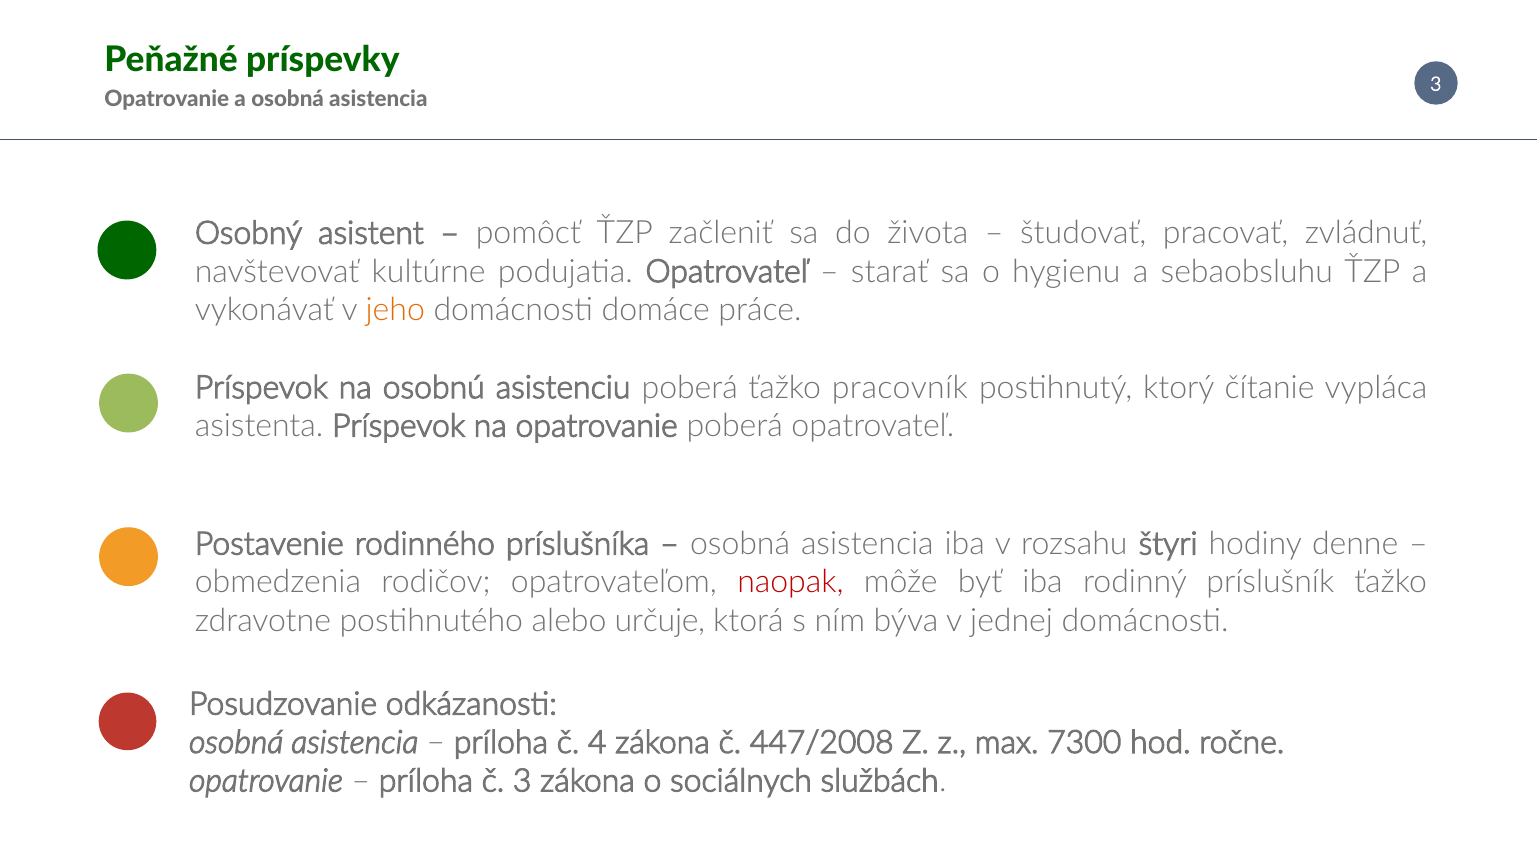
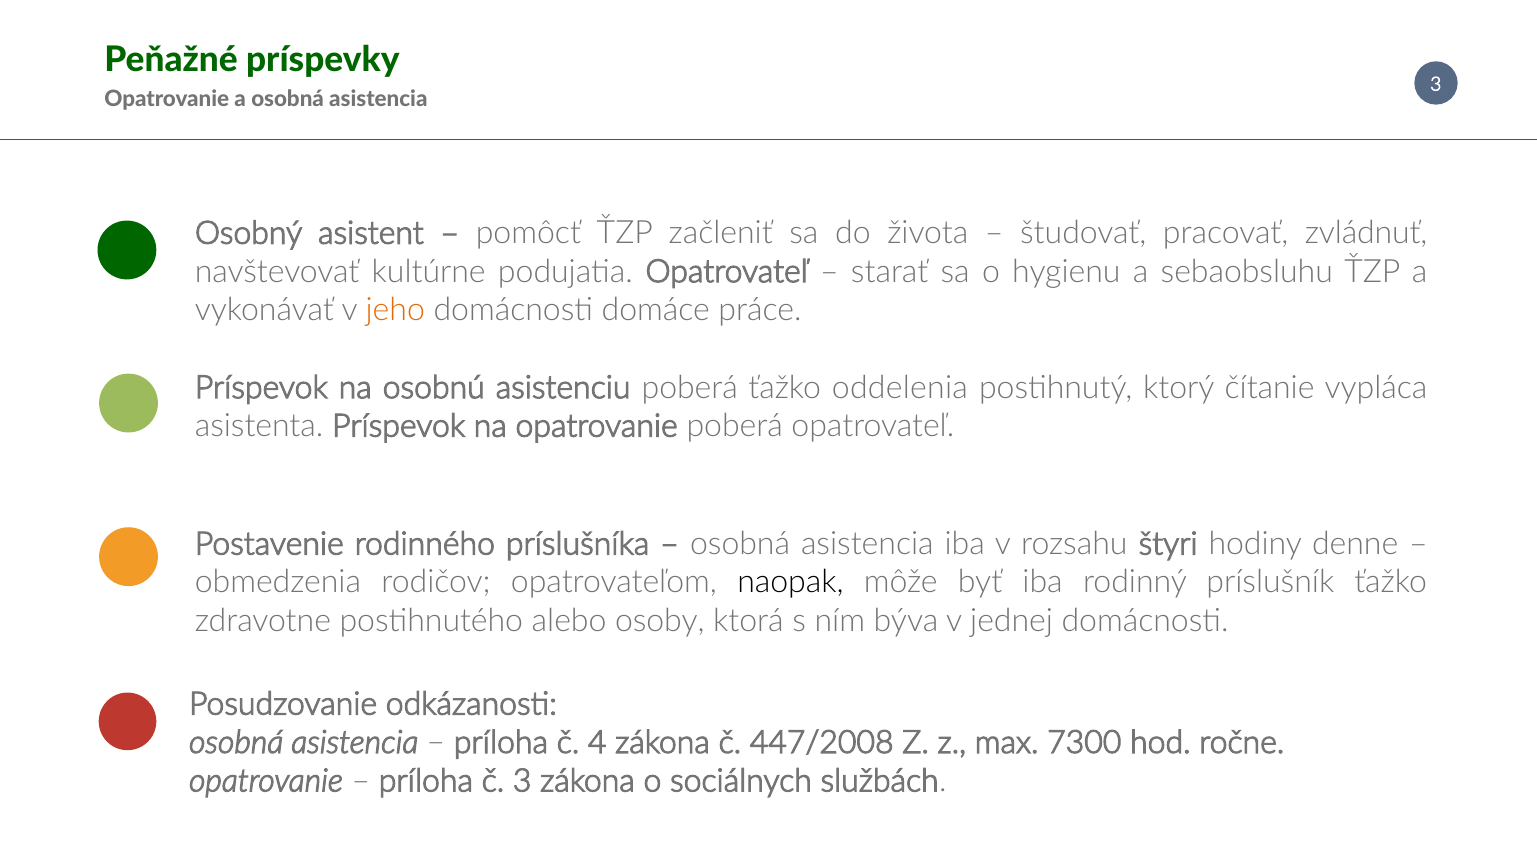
pracovník: pracovník -> oddelenia (900, 387)
naopak colour: red -> black (790, 582)
určuje: určuje -> osoby (660, 621)
